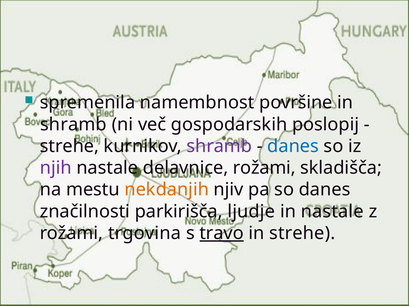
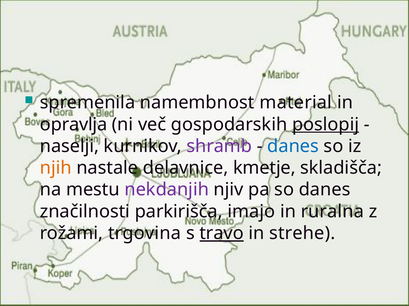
površine: površine -> material (296, 103)
shramb: shramb -> opravlja (74, 125)
poslopij underline: none -> present (326, 125)
strehe: strehe -> naselji (69, 146)
njih colour: purple -> orange (56, 168)
delavnice rožami: rožami -> kmetje (264, 168)
nekdanjih colour: orange -> purple (167, 190)
ljudje: ljudje -> imajo (251, 212)
in nastale: nastale -> ruralna (332, 212)
